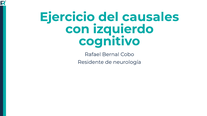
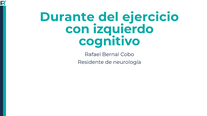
Ejercicio: Ejercicio -> Durante (67, 17)
causales: causales -> ejercicio (151, 17)
